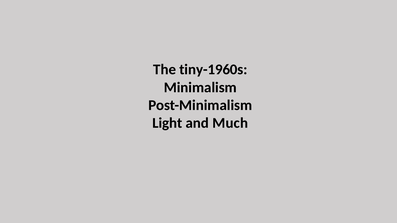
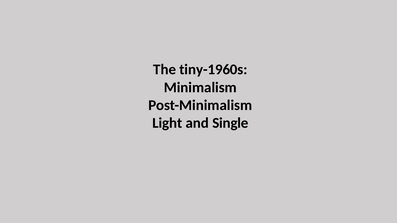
Much: Much -> Single (230, 123)
